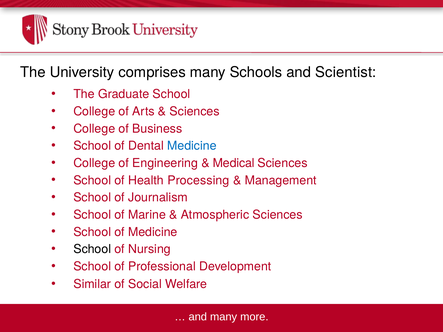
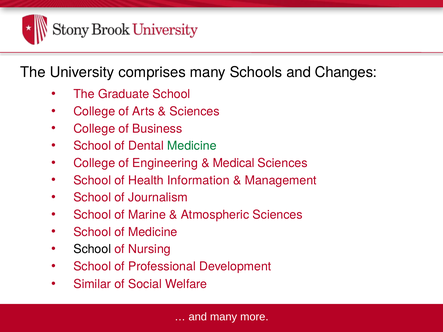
Scientist: Scientist -> Changes (346, 72)
Medicine colour: blue -> green (192, 146)
Processing: Processing -> Information (198, 180)
